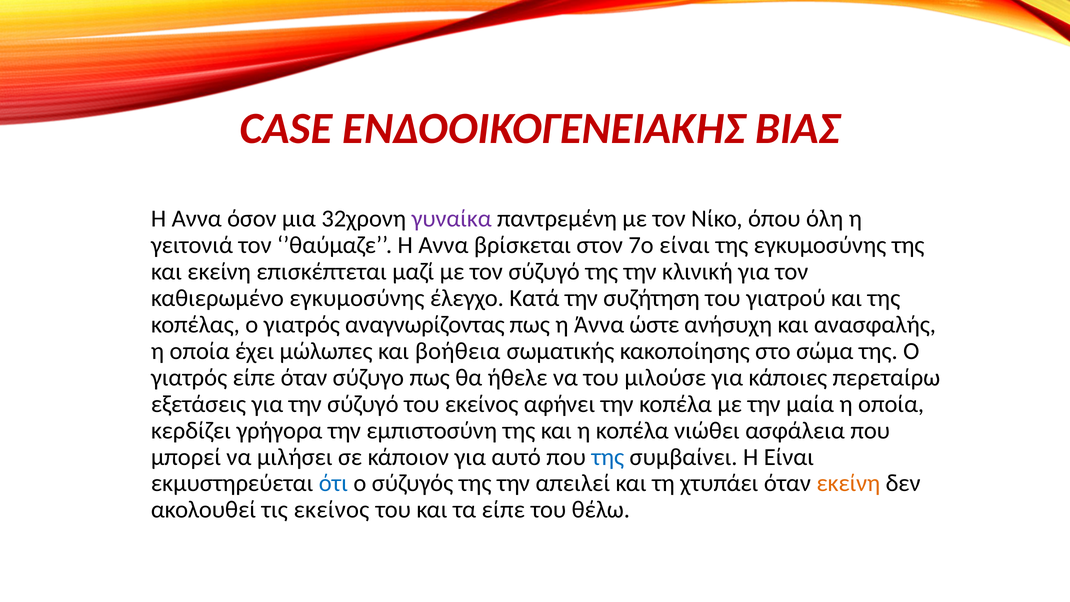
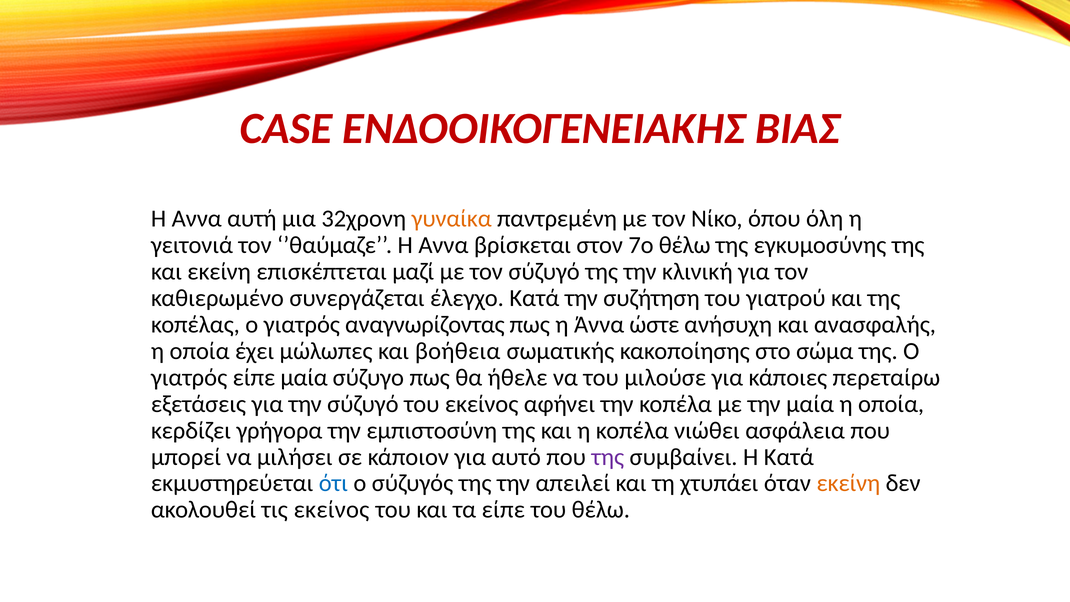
όσον: όσον -> αυτή (252, 219)
γυναίκα colour: purple -> orange (452, 219)
7ο είναι: είναι -> θέλω (685, 245)
καθιερωμένο εγκυμοσύνης: εγκυμοσύνης -> συνεργάζεται (357, 298)
είπε όταν: όταν -> μαία (304, 377)
της colour: blue -> purple (608, 457)
Η Είναι: Είναι -> Κατά (789, 457)
